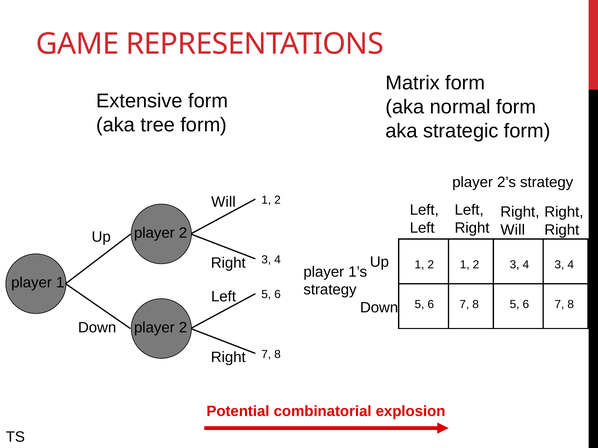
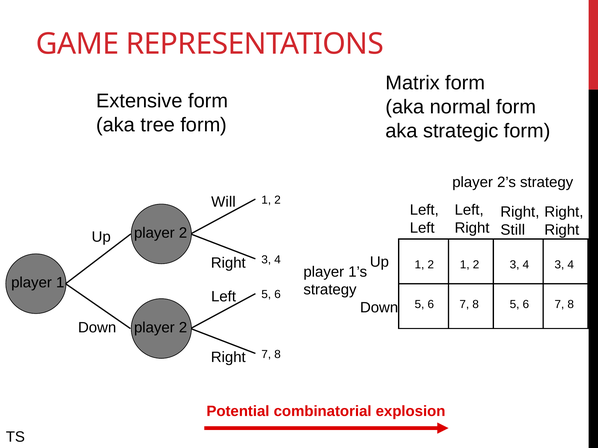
Will: Will -> Still (513, 230)
